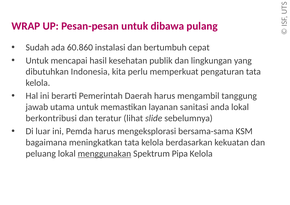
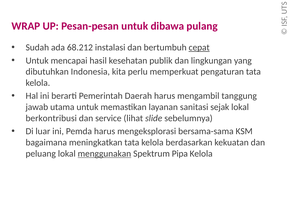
60.860: 60.860 -> 68.212 (80, 48)
cepat underline: none -> present (199, 48)
anda: anda -> sejak (220, 107)
teratur: teratur -> service (108, 118)
